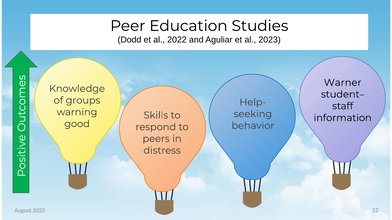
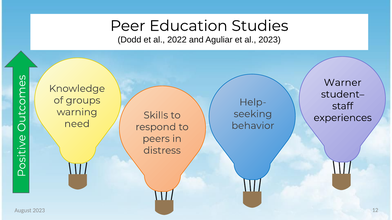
information: information -> experiences (343, 118)
good: good -> need (77, 124)
